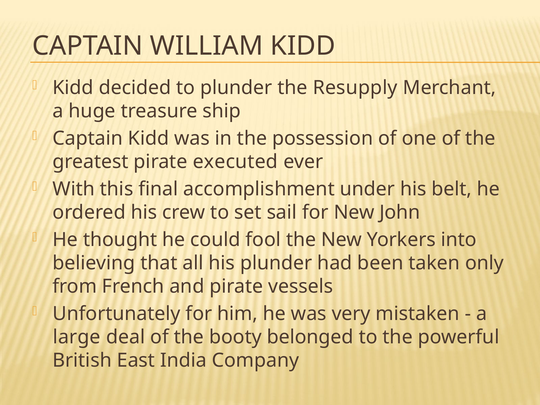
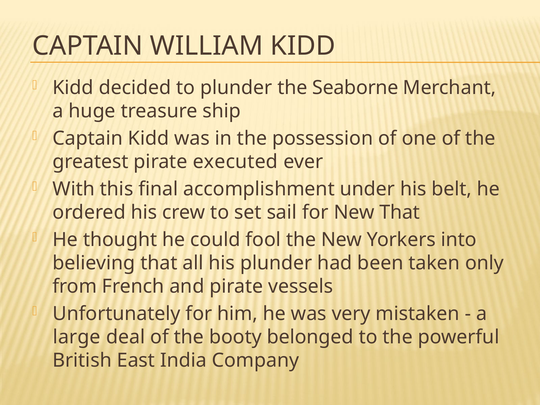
Resupply: Resupply -> Seaborne (355, 88)
New John: John -> That (400, 212)
